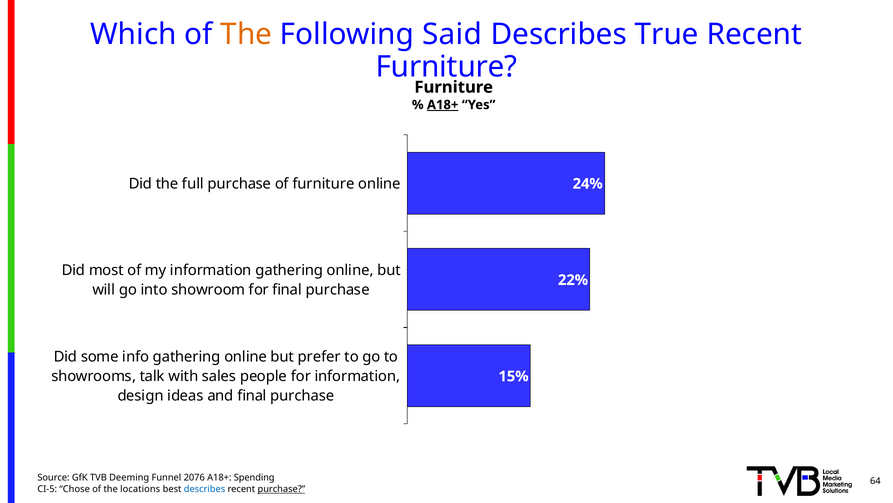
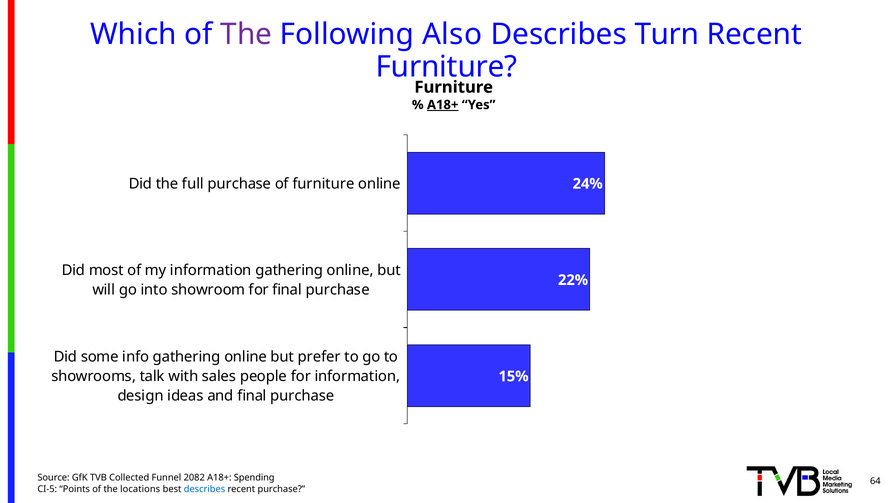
The colour: orange -> purple (246, 35)
Said: Said -> Also (452, 35)
True: True -> Turn (667, 35)
Deeming: Deeming -> Collected (129, 477)
2076: 2076 -> 2082 (194, 477)
Chose: Chose -> Points (75, 488)
purchase underline: present -> none (281, 488)
